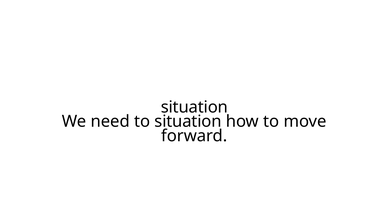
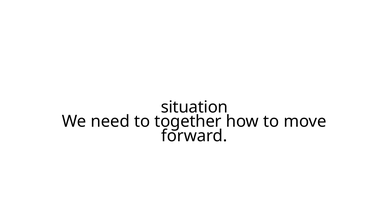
to situation: situation -> together (188, 121)
